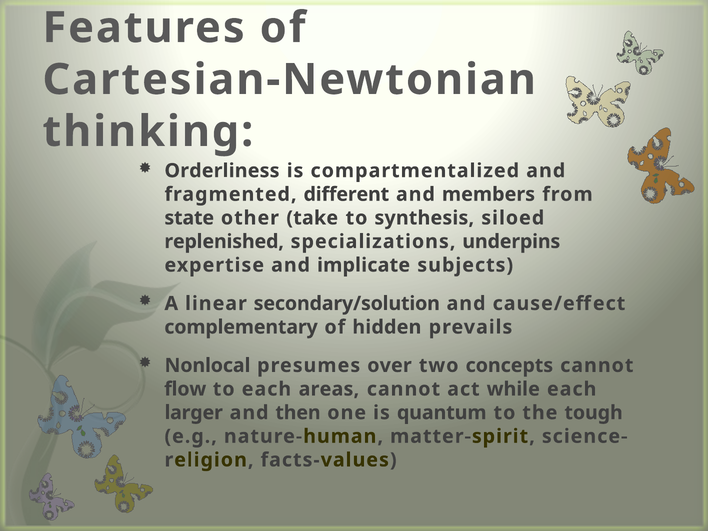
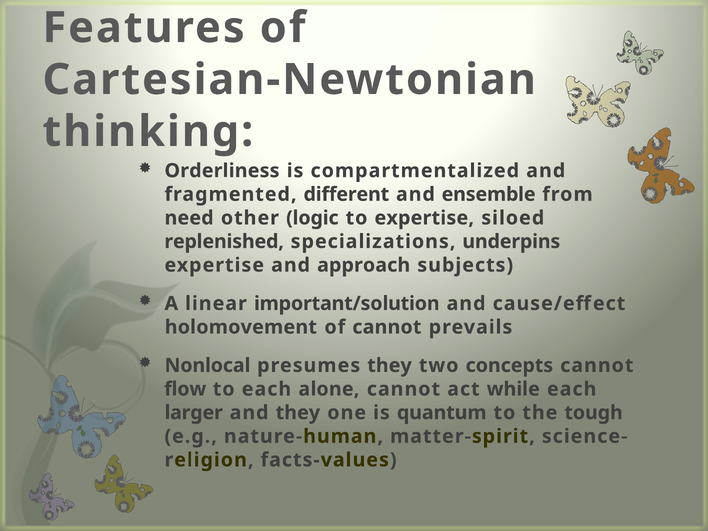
members: members -> ensemble (489, 194)
state: state -> need (189, 218)
take: take -> logic (312, 218)
to synthesis: synthesis -> expertise (424, 218)
implicate: implicate -> approach (364, 265)
secondary/solution: secondary/solution -> important/solution (347, 304)
complementary: complementary -> holomovement (241, 327)
of hidden: hidden -> cannot (387, 327)
presumes over: over -> they (389, 365)
areas: areas -> alone (329, 389)
and then: then -> they (298, 413)
